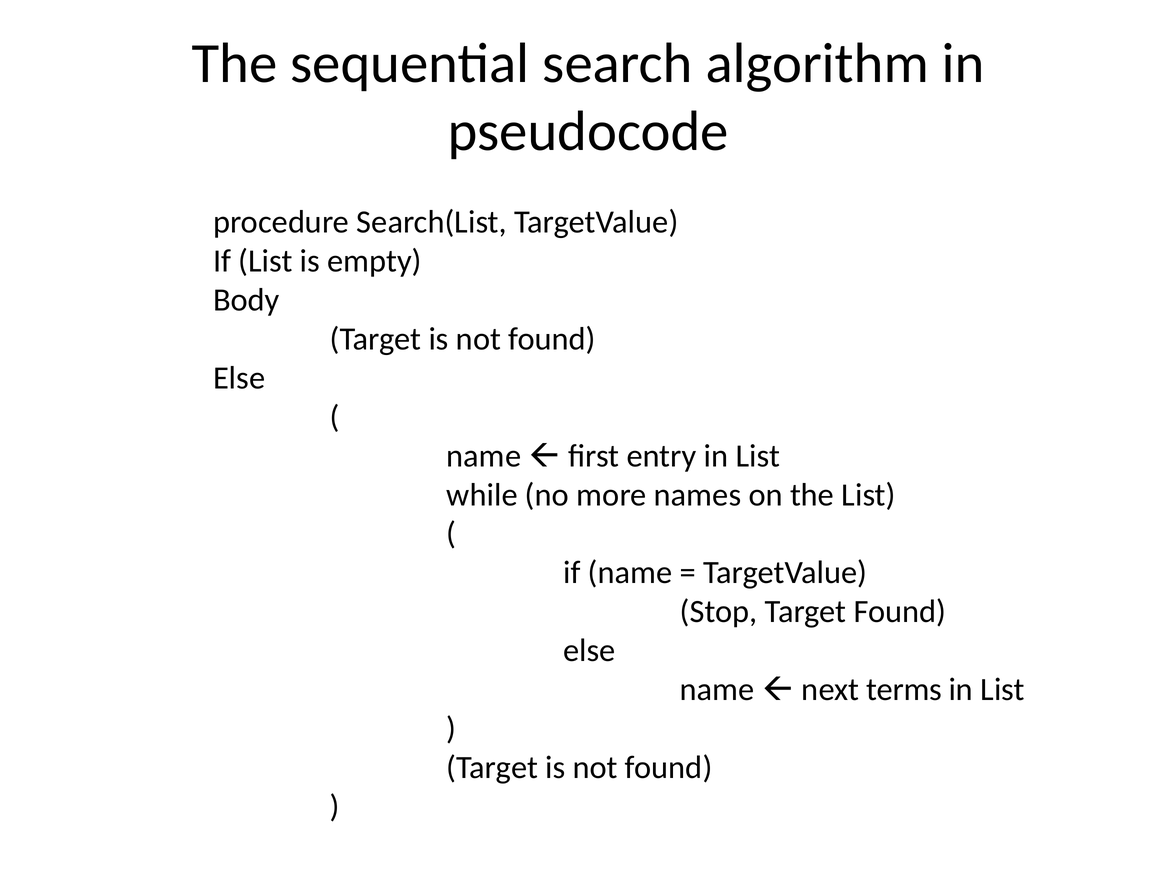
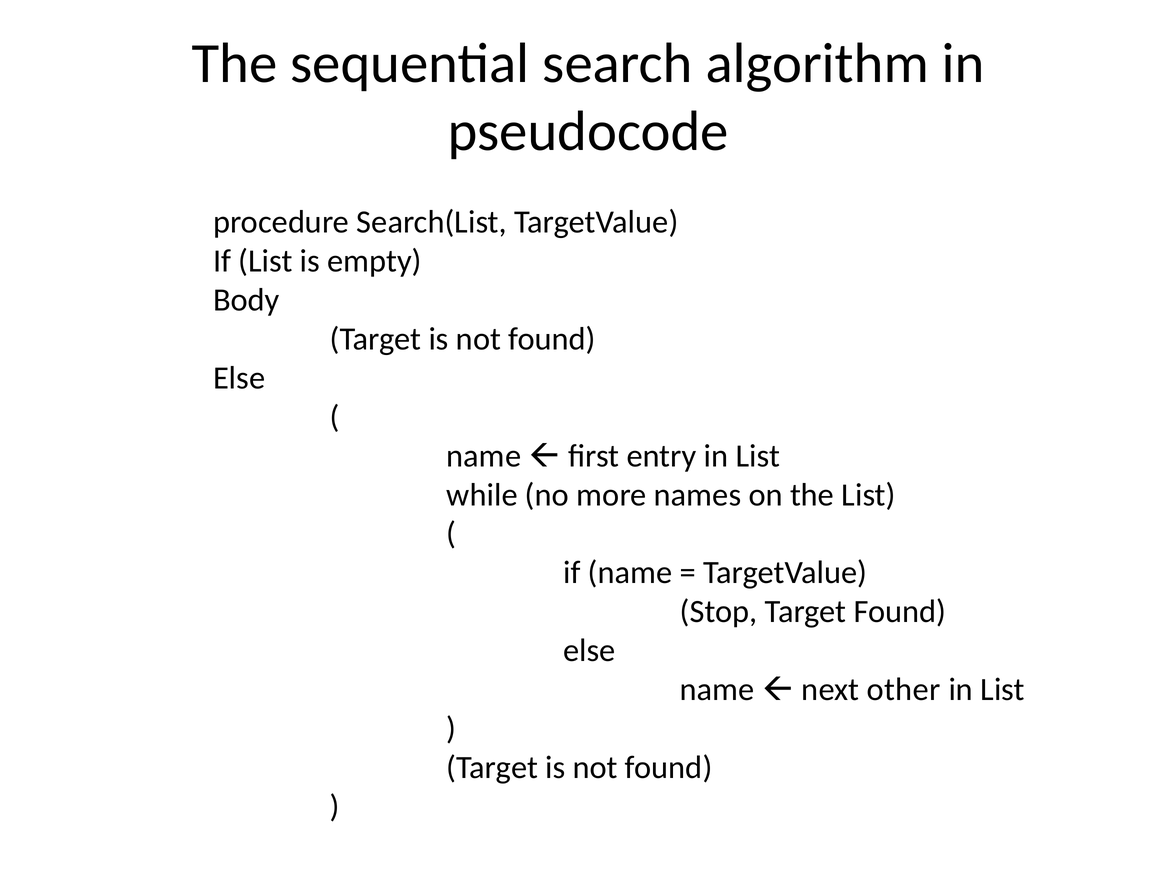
terms: terms -> other (904, 689)
